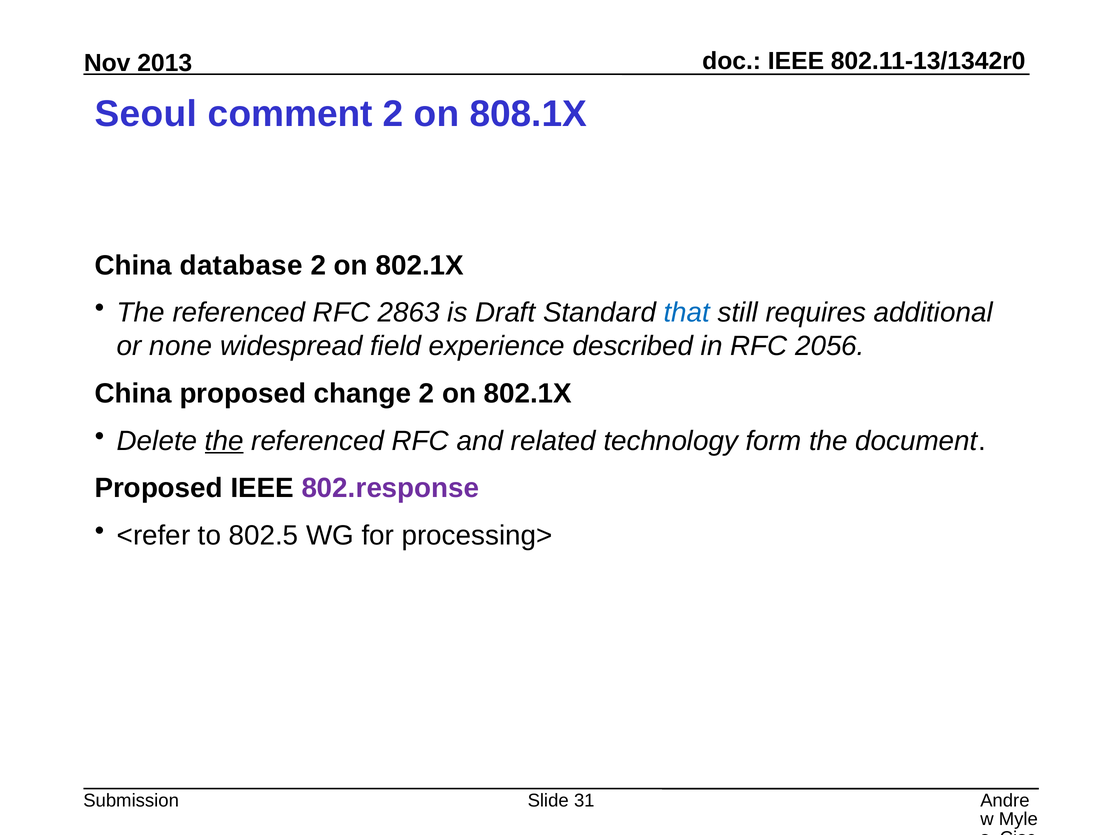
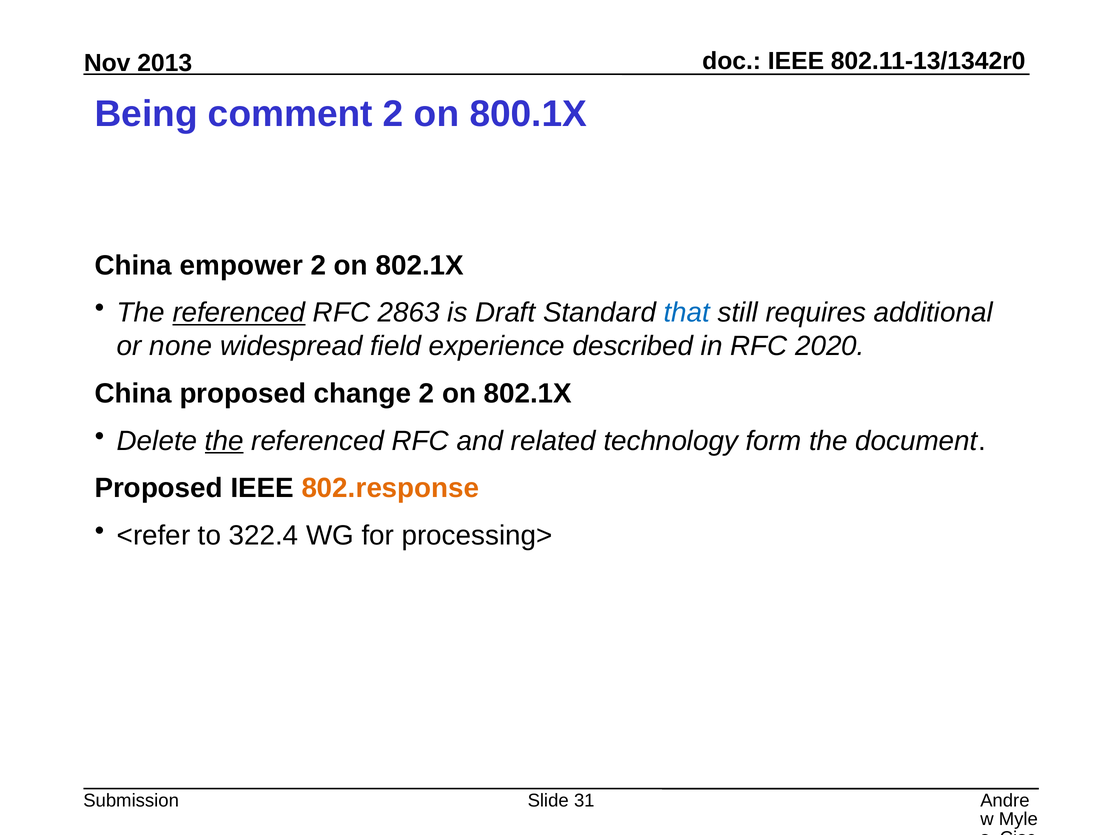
Seoul: Seoul -> Being (146, 114)
808.1X: 808.1X -> 800.1X (528, 114)
database: database -> empower (241, 265)
referenced underline: none -> present (239, 313)
2056: 2056 -> 2020 (830, 346)
802.response colour: purple -> orange (390, 488)
802.5: 802.5 -> 322.4 (264, 535)
